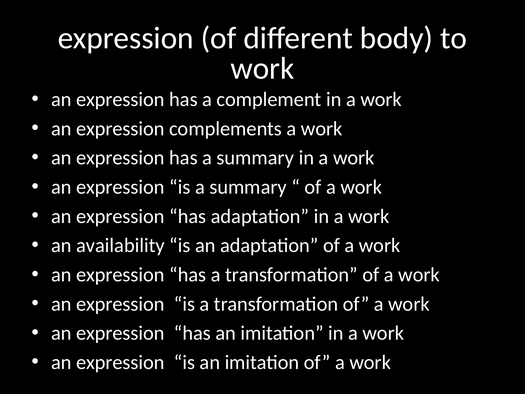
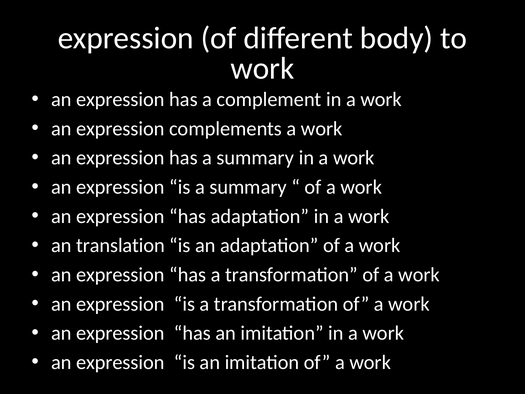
availability: availability -> translation (121, 245)
